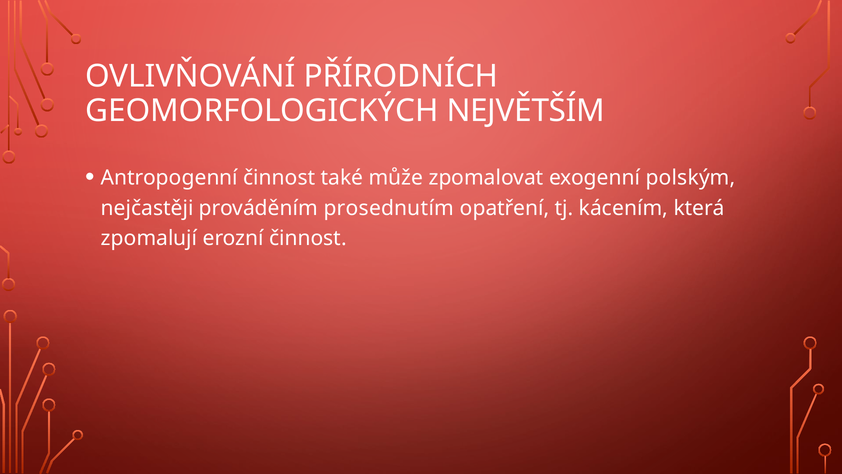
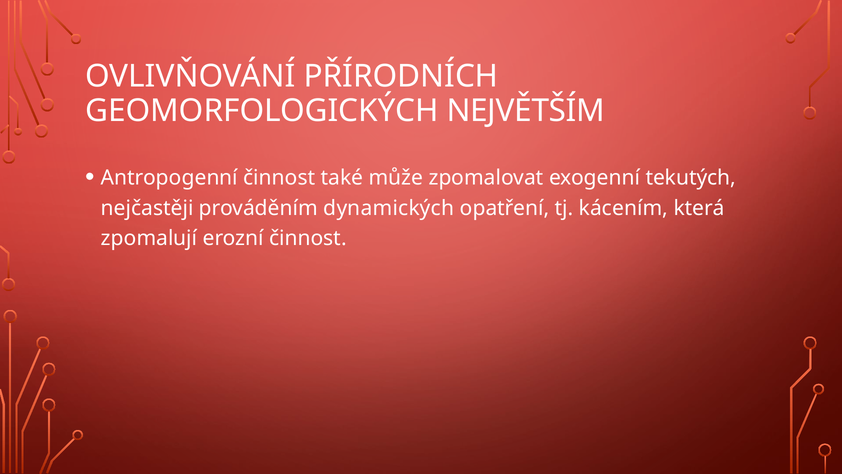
polským: polským -> tekutých (691, 178)
prosednutím: prosednutím -> dynamických (389, 208)
